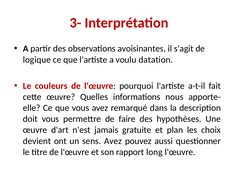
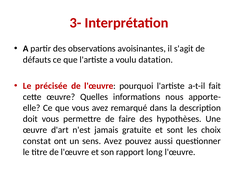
logique: logique -> défauts (37, 59)
couleurs: couleurs -> précisée (51, 86)
plan: plan -> sont (175, 129)
devient: devient -> constat (37, 140)
